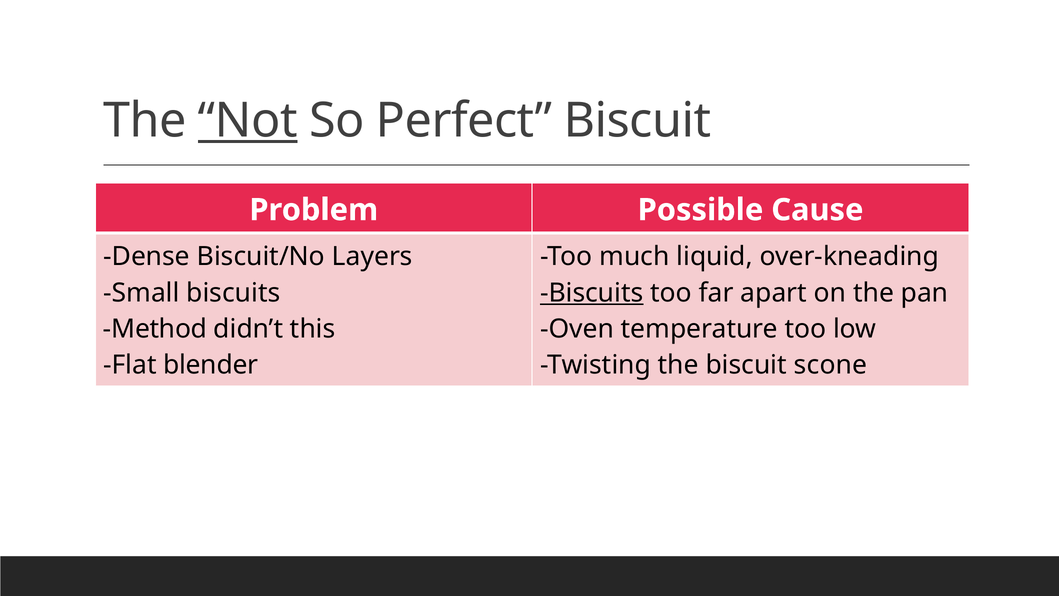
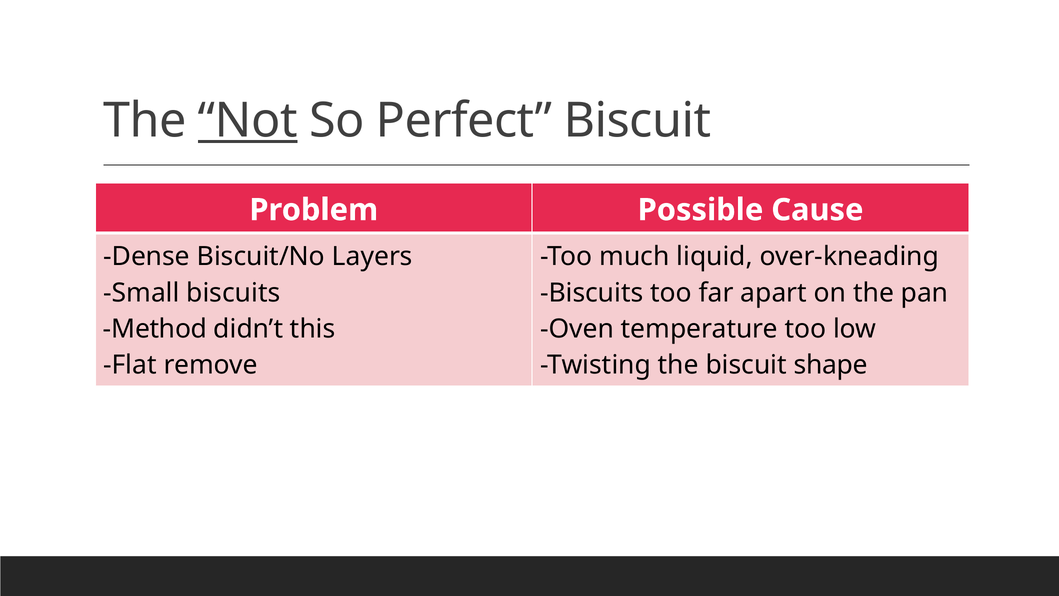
Biscuits underline: present -> none (592, 293)
blender: blender -> remove (211, 365)
scone: scone -> shape (831, 365)
